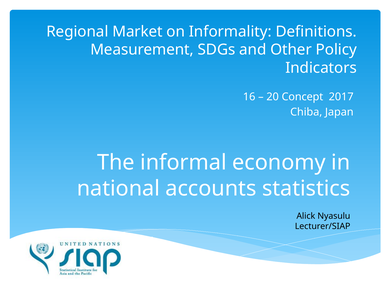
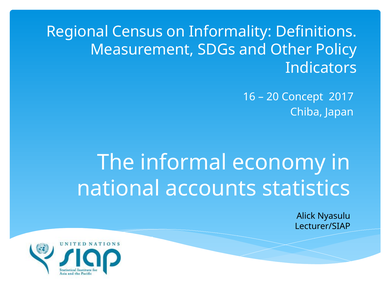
Market: Market -> Census (137, 32)
